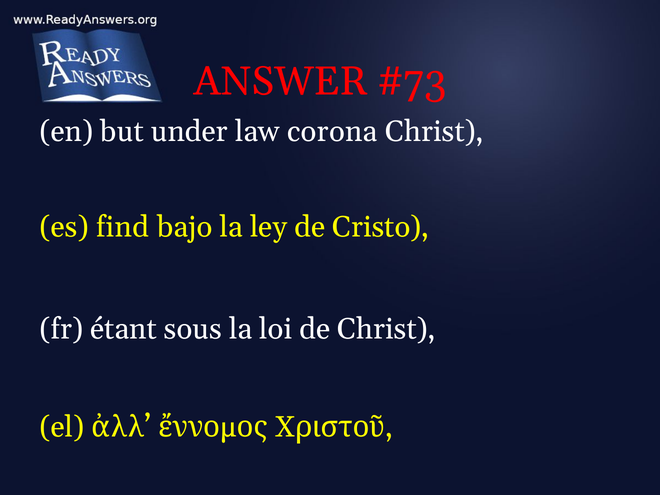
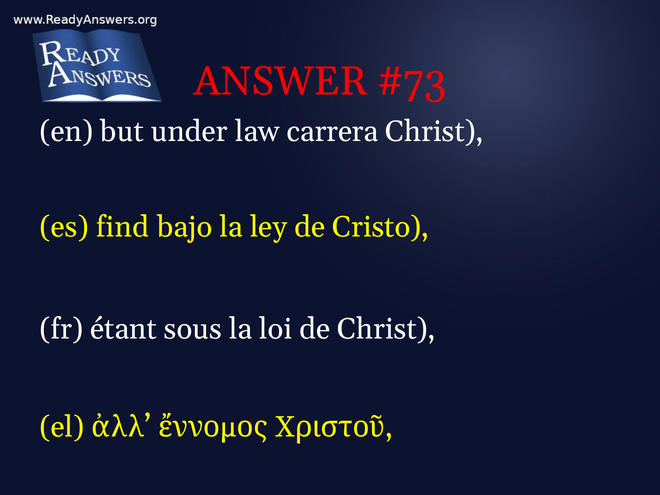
corona: corona -> carrera (333, 131)
